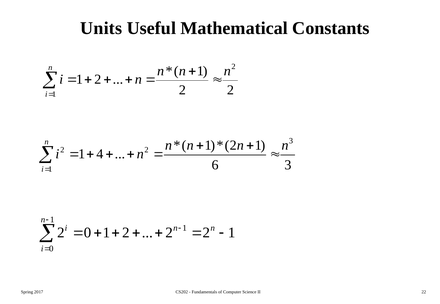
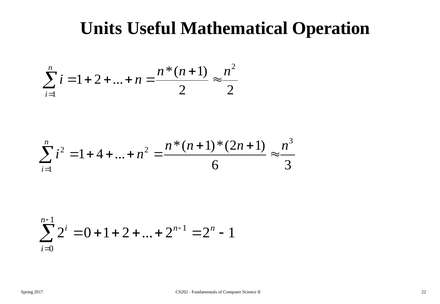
Constants: Constants -> Operation (331, 28)
